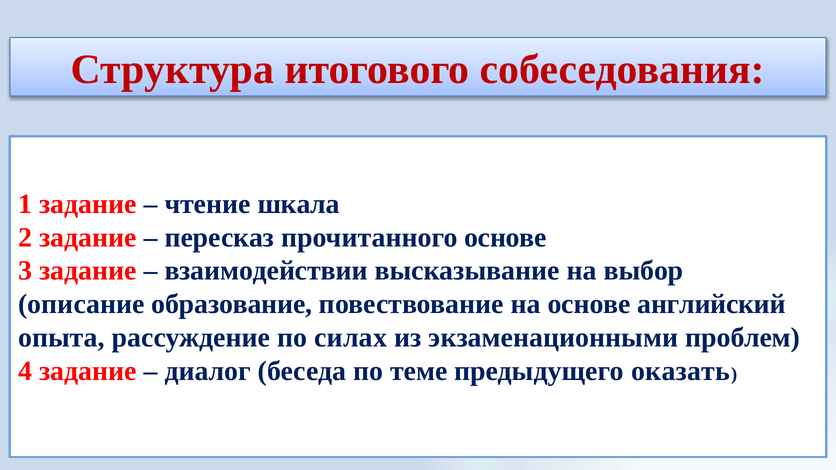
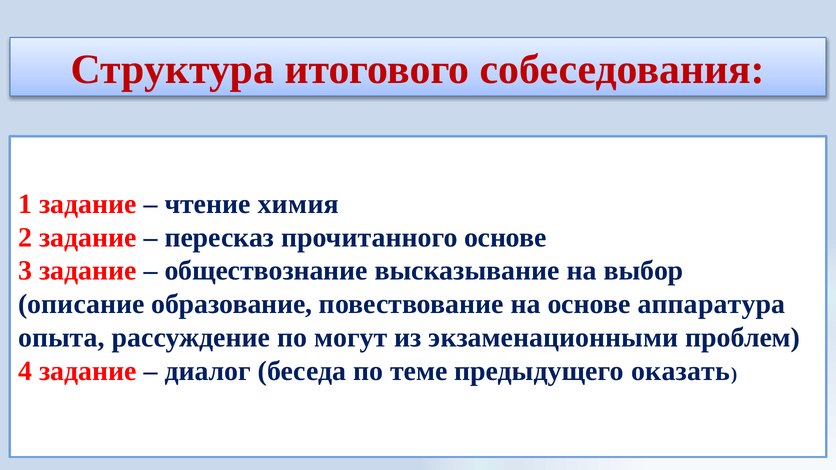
шкала: шкала -> химия (298, 204)
взаимодействии: взаимодействии -> обществознание (266, 271)
английский: английский -> аппаратура (711, 304)
силах: силах -> могут (351, 338)
